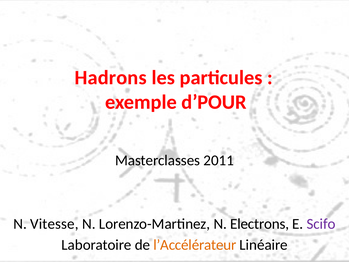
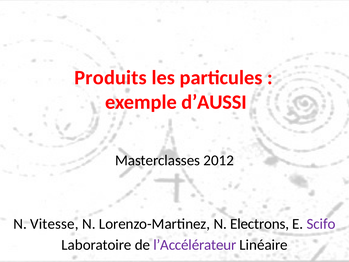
Hadrons: Hadrons -> Produits (111, 78)
d’POUR: d’POUR -> d’AUSSI (214, 102)
2011: 2011 -> 2012 (219, 160)
l’Accélérateur colour: orange -> purple (195, 245)
